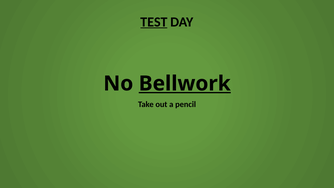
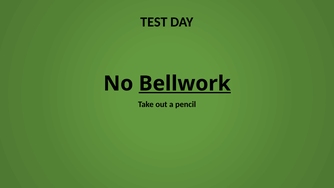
TEST underline: present -> none (154, 22)
